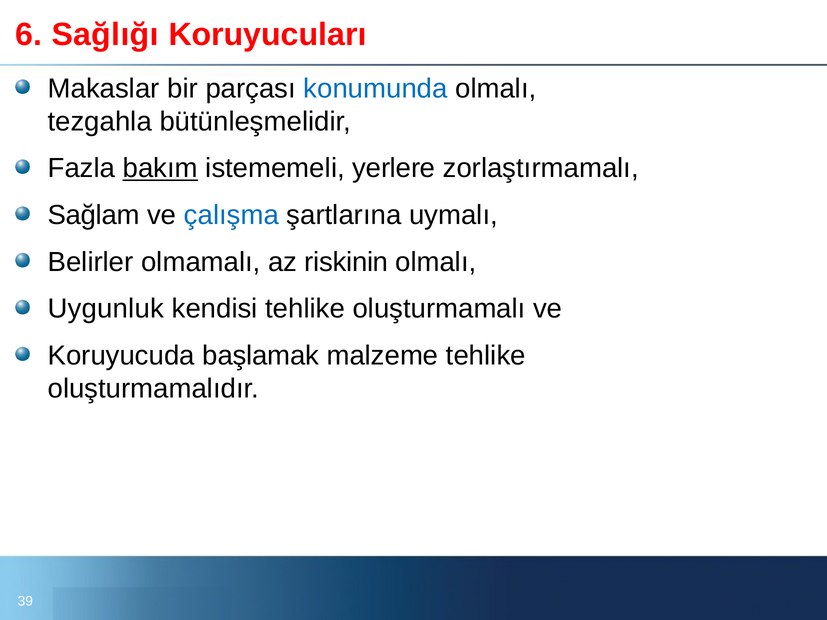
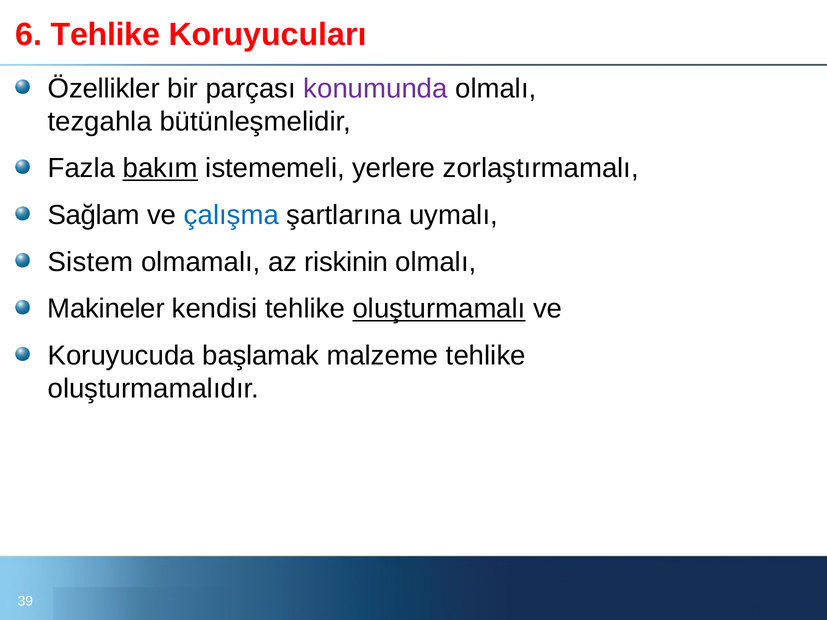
6 Sağlığı: Sağlığı -> Tehlike (105, 35)
Makaslar: Makaslar -> Özellikler (104, 89)
konumunda colour: blue -> purple (376, 89)
Belirler: Belirler -> Sistem (90, 262)
Uygunluk: Uygunluk -> Makineler (106, 309)
oluşturmamalı underline: none -> present (439, 309)
